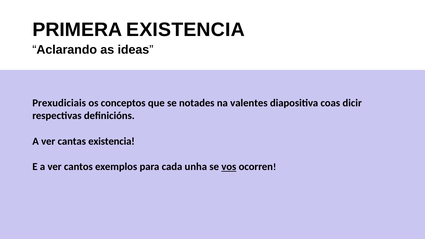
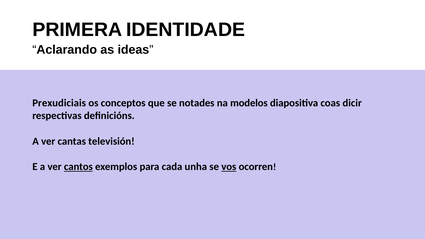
PRIMERA EXISTENCIA: EXISTENCIA -> IDENTIDADE (186, 30)
valentes: valentes -> modelos (249, 103)
cantas existencia: existencia -> televisión (111, 141)
cantos underline: none -> present (78, 167)
